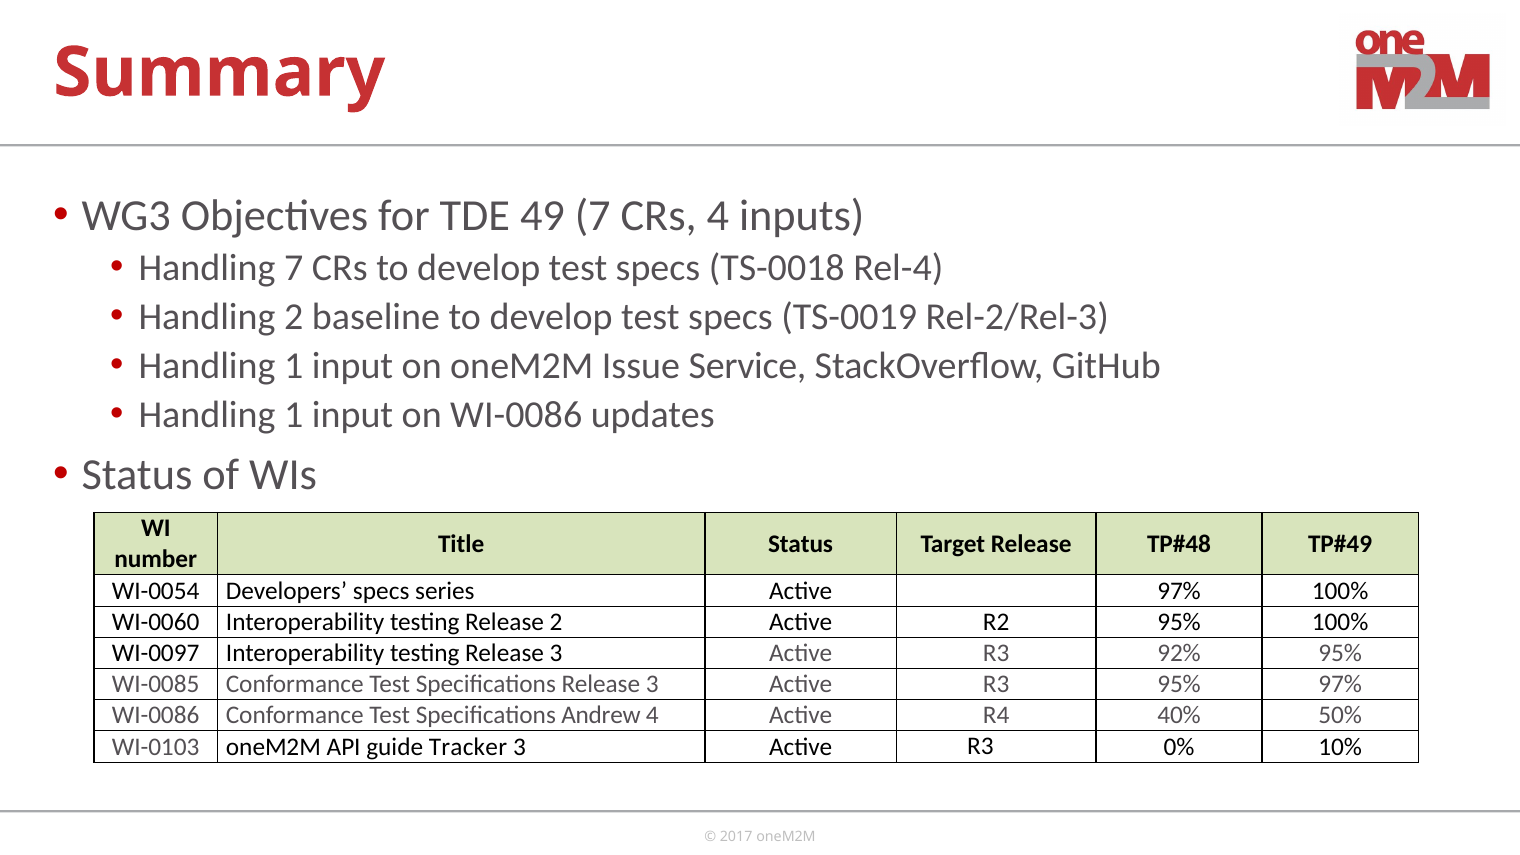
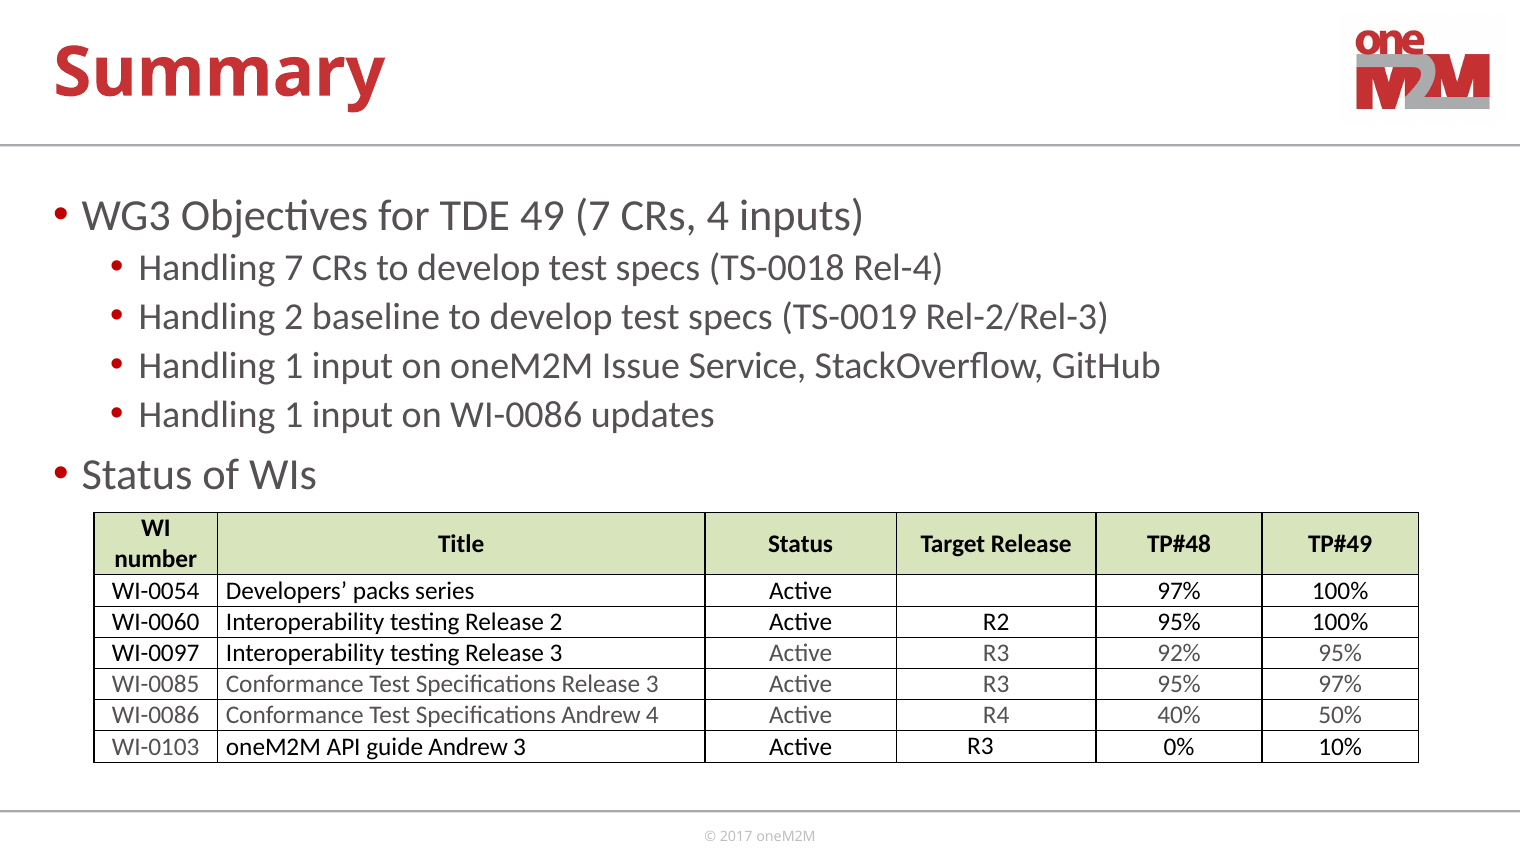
Developers specs: specs -> packs (381, 591)
guide Tracker: Tracker -> Andrew (468, 747)
